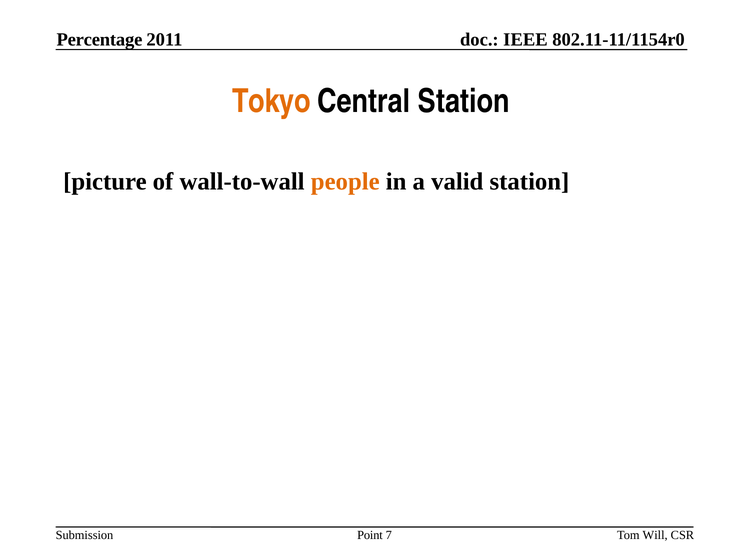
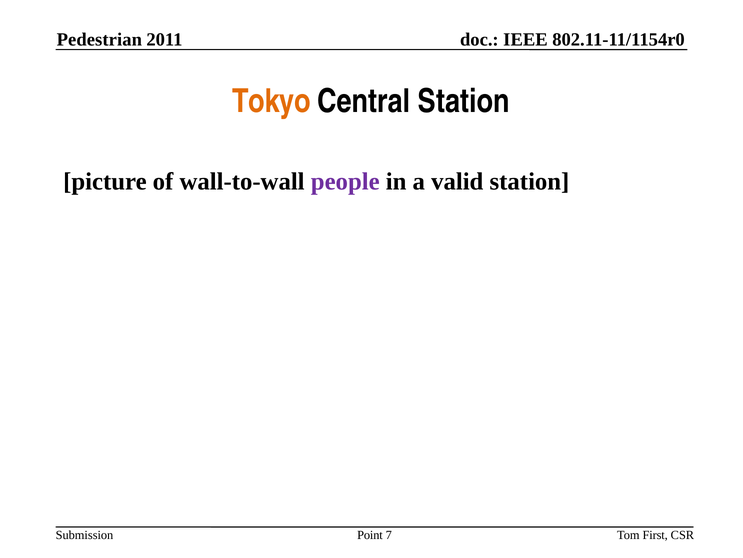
Percentage: Percentage -> Pedestrian (99, 40)
people colour: orange -> purple (345, 181)
Will: Will -> First (655, 534)
